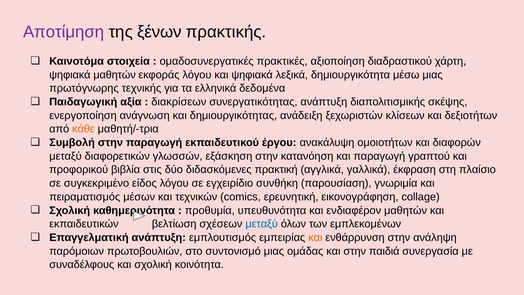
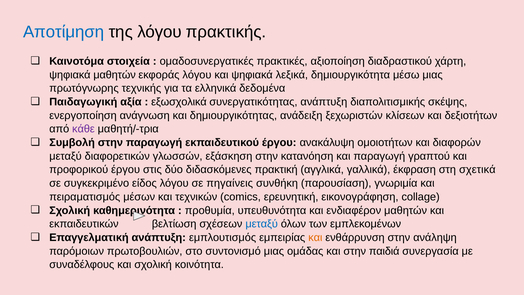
Αποτίμηση colour: purple -> blue (64, 32)
της ξένων: ξένων -> λόγου (159, 32)
διακρίσεων: διακρίσεων -> εξωσχολικά (179, 102)
κάθε colour: orange -> purple (83, 129)
προφορικού βιβλία: βιβλία -> έργου (126, 170)
πλαίσιο: πλαίσιο -> σχετικά (477, 170)
εγχειρίδιο: εγχειρίδιο -> πηγαίνεις (230, 183)
